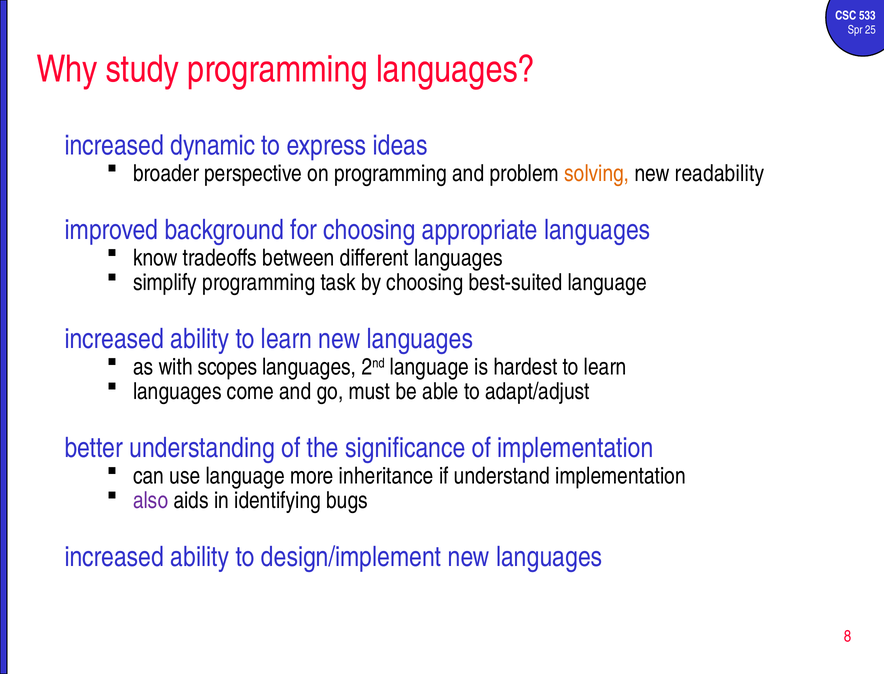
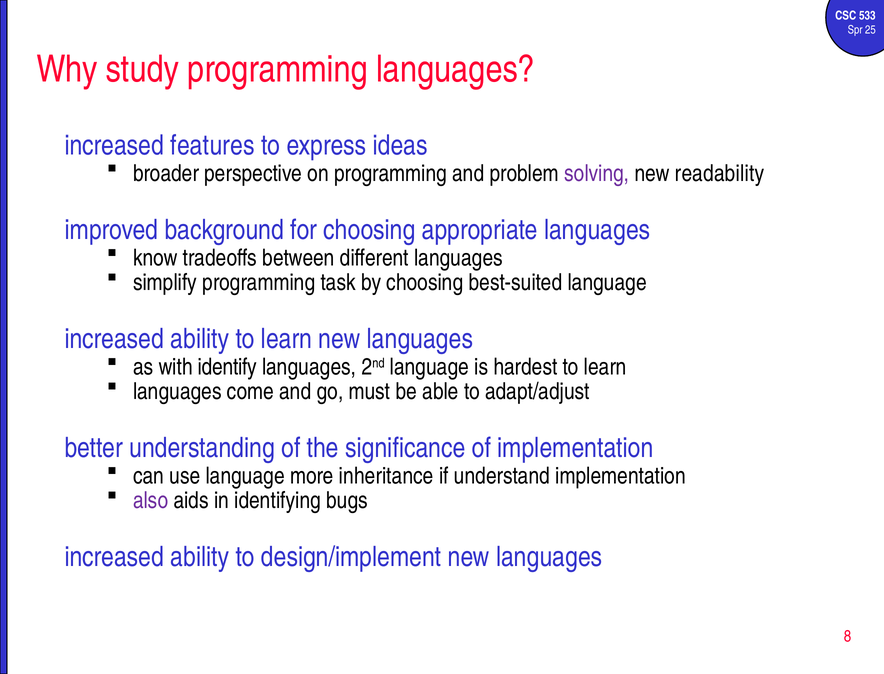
dynamic: dynamic -> features (213, 146)
solving colour: orange -> purple (597, 173)
scopes: scopes -> identify (228, 367)
